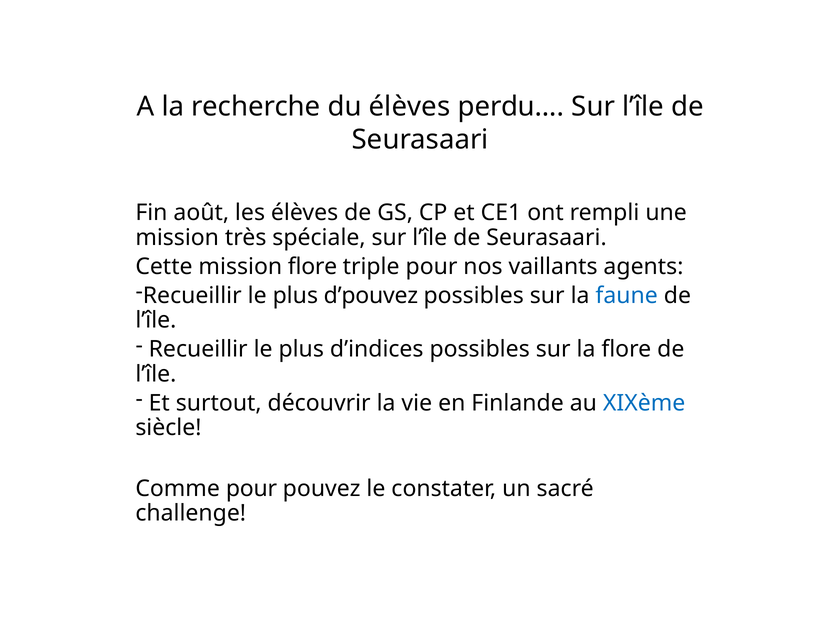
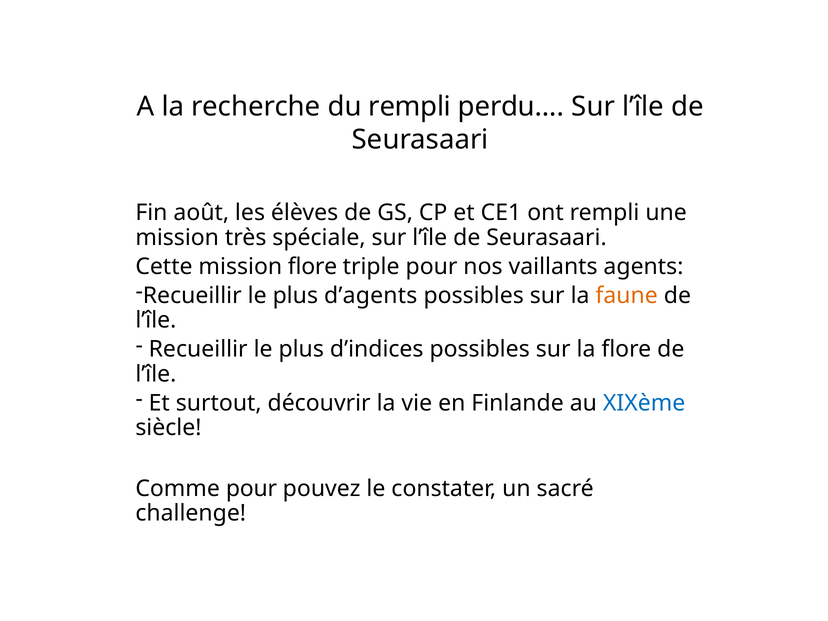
du élèves: élèves -> rempli (410, 107)
d’pouvez: d’pouvez -> d’agents (371, 295)
faune colour: blue -> orange (627, 295)
